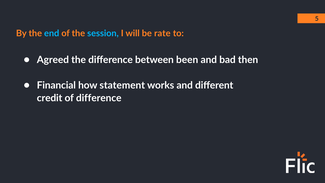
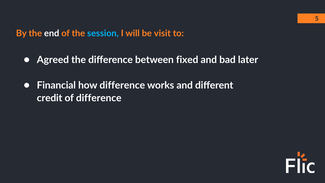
end colour: light blue -> white (52, 33)
rate: rate -> visit (162, 33)
been: been -> fixed (187, 60)
then: then -> later (248, 60)
how statement: statement -> difference (122, 85)
